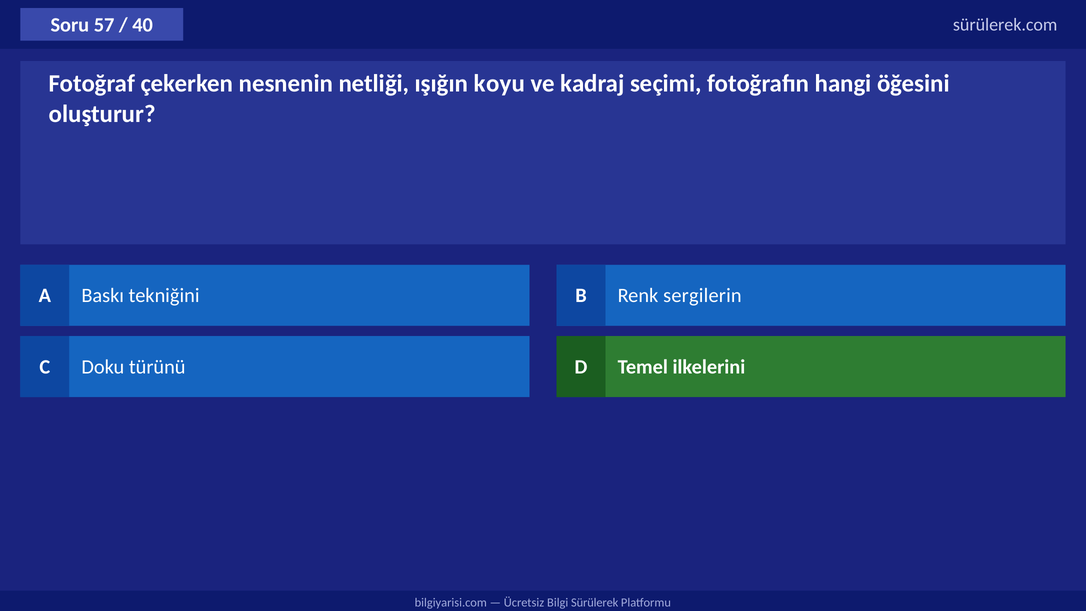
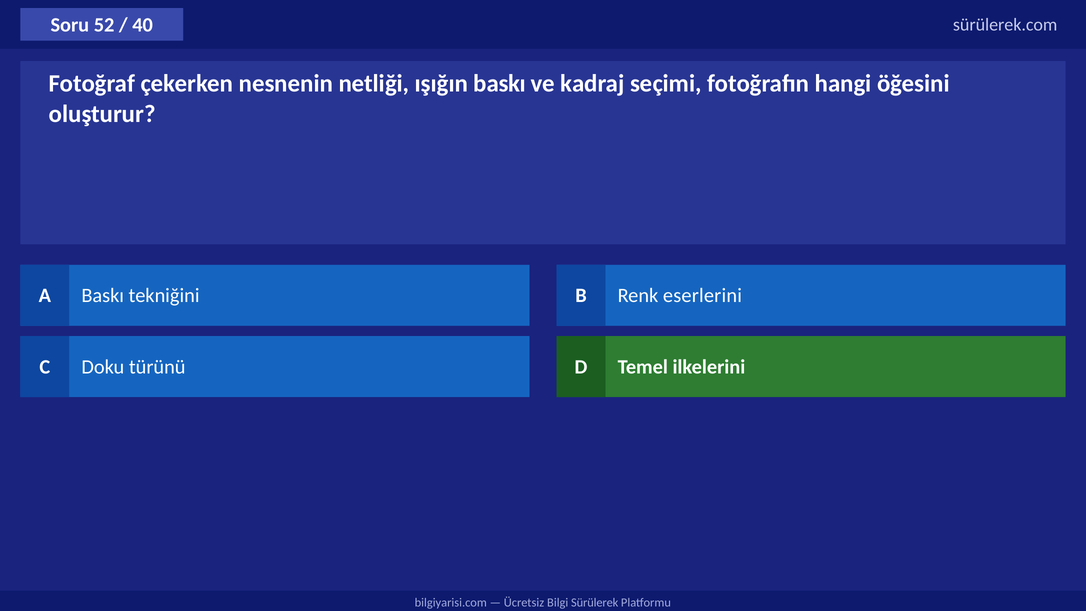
57: 57 -> 52 (104, 25)
ışığın koyu: koyu -> baskı (500, 84)
sergilerin: sergilerin -> eserlerini (702, 296)
